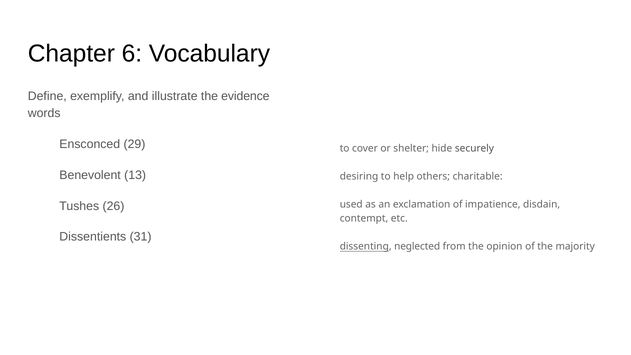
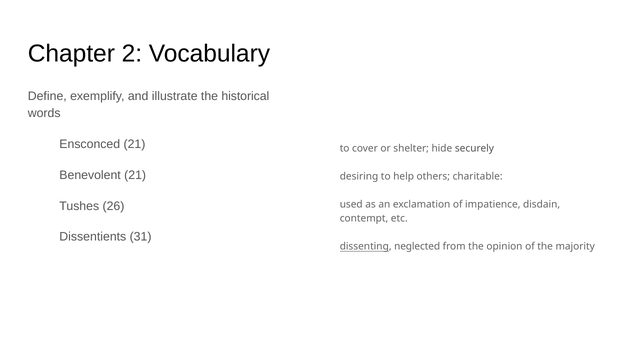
6: 6 -> 2 (132, 53)
evidence: evidence -> historical (245, 96)
Ensconced 29: 29 -> 21 (134, 144)
Benevolent 13: 13 -> 21 (135, 175)
